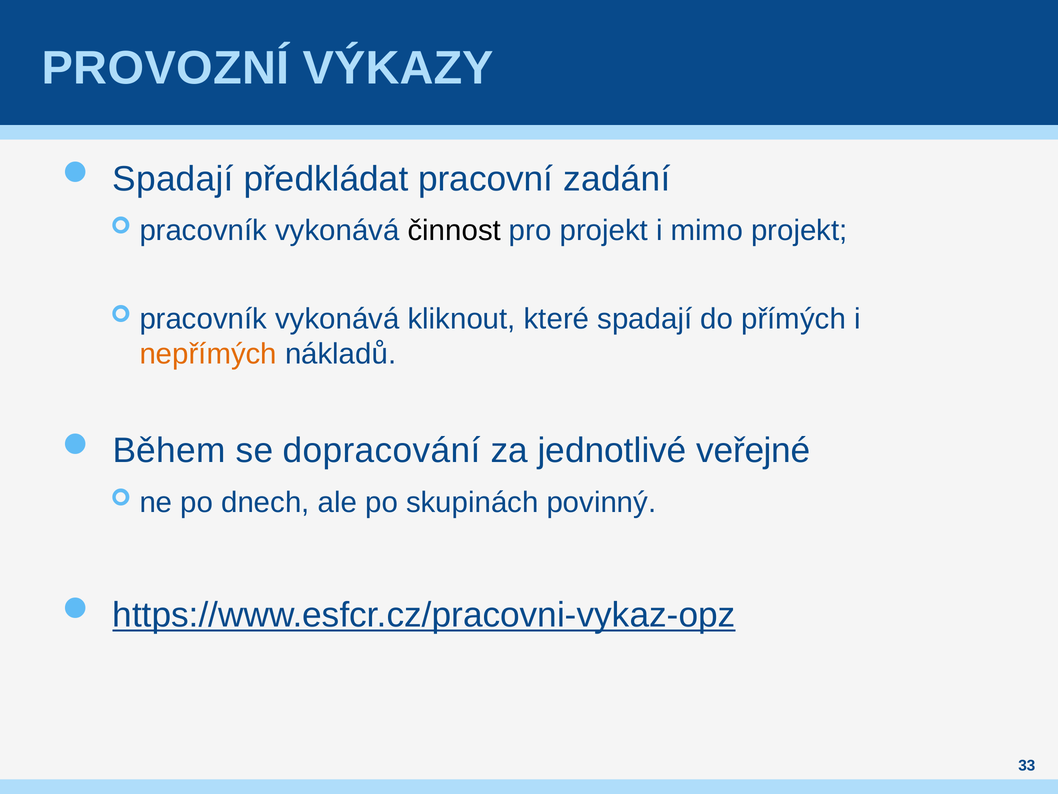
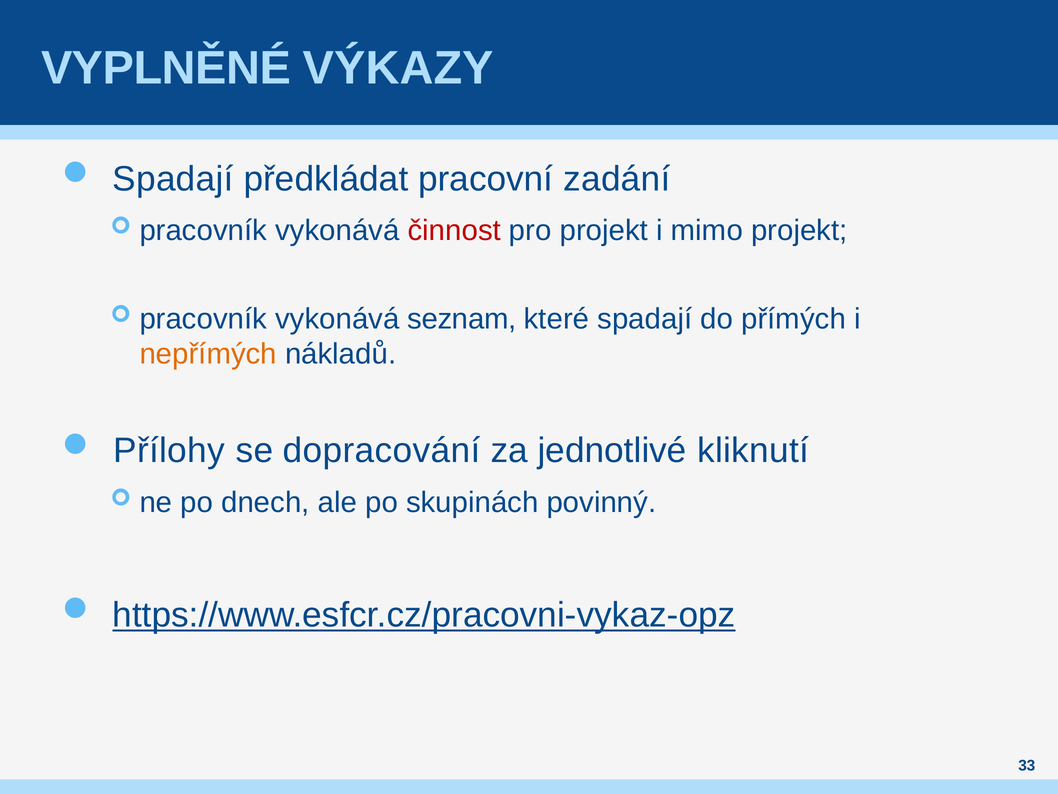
PROVOZNÍ: PROVOZNÍ -> VYPLNĚNÉ (166, 68)
činnost colour: black -> red (454, 230)
kliknout: kliknout -> seznam (462, 319)
Během: Během -> Přílohy (169, 450)
veřejné: veřejné -> kliknutí (753, 450)
